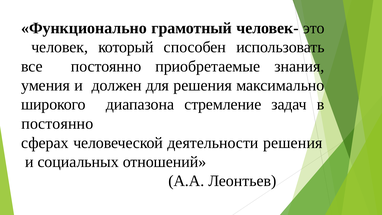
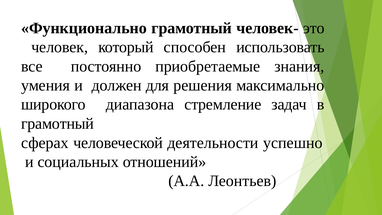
постоянно: постоянно -> грамотный (57, 124)
деятельности решения: решения -> успешно (293, 143)
